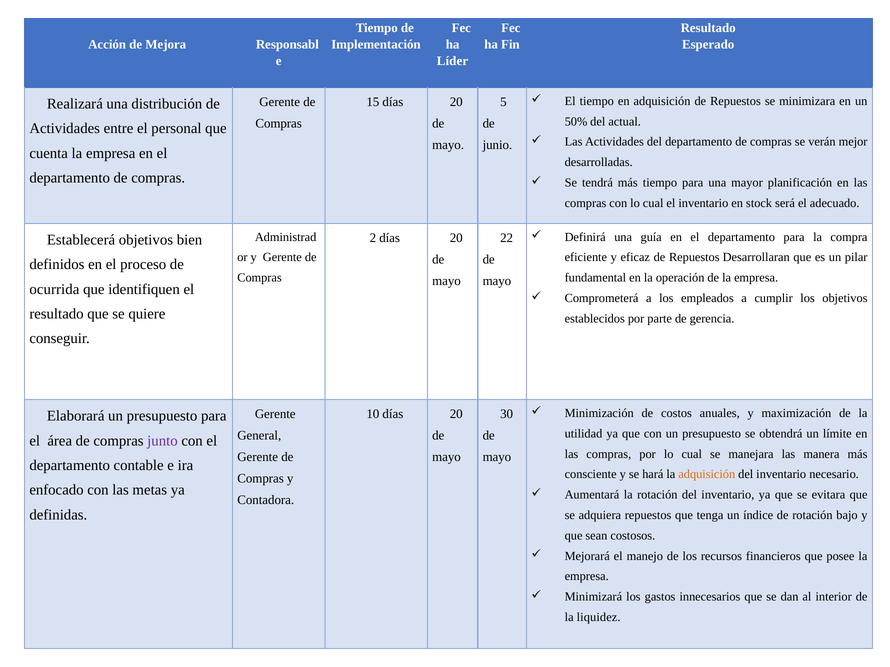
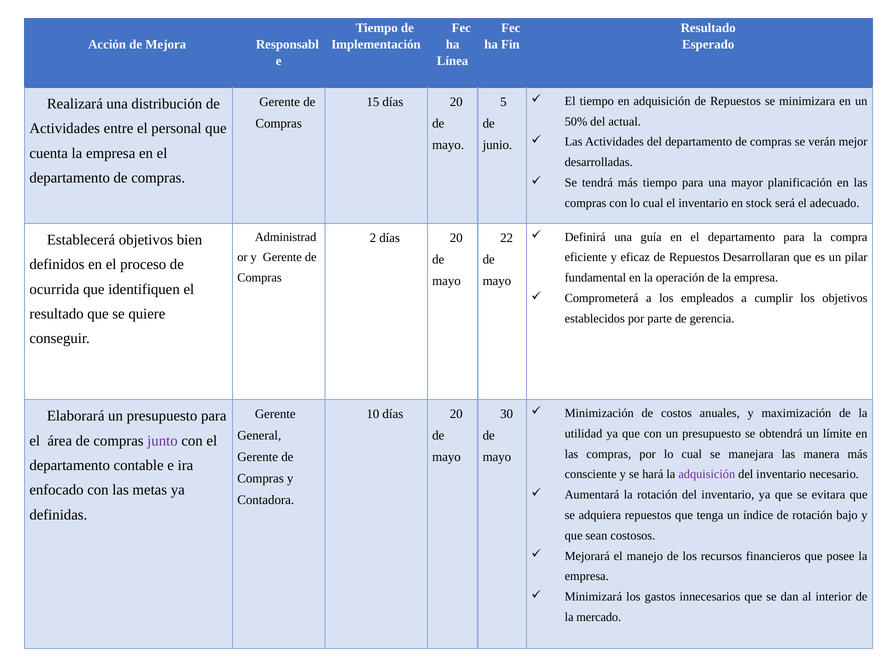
Líder: Líder -> Línea (453, 61)
adquisición colour: orange -> purple (707, 475)
liquidez: liquidez -> mercado (599, 618)
